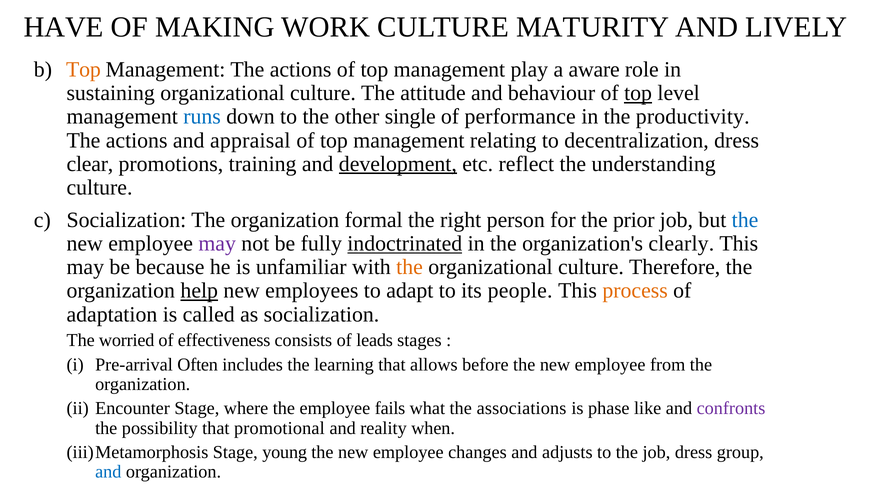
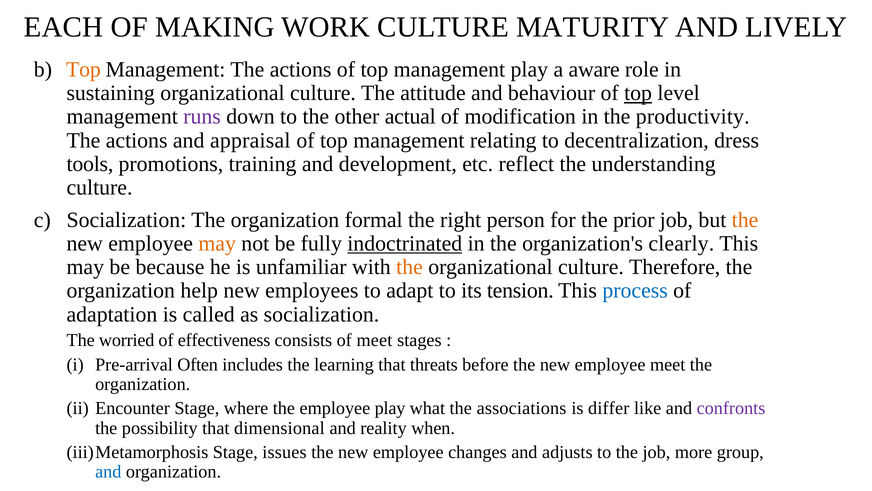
HAVE: HAVE -> EACH (63, 27)
runs colour: blue -> purple (202, 117)
single: single -> actual (410, 117)
performance: performance -> modification (520, 117)
clear: clear -> tools (90, 164)
development underline: present -> none (398, 164)
the colour: blue -> orange (745, 220)
may colour: purple -> orange (217, 243)
help underline: present -> none (199, 290)
people: people -> tension (520, 290)
process colour: orange -> blue (635, 290)
of leads: leads -> meet (374, 340)
allows: allows -> threats (434, 364)
employee from: from -> meet (668, 364)
employee fails: fails -> play (390, 408)
phase: phase -> differ (609, 408)
promotional: promotional -> dimensional (279, 428)
young: young -> issues (284, 452)
job dress: dress -> more (694, 452)
